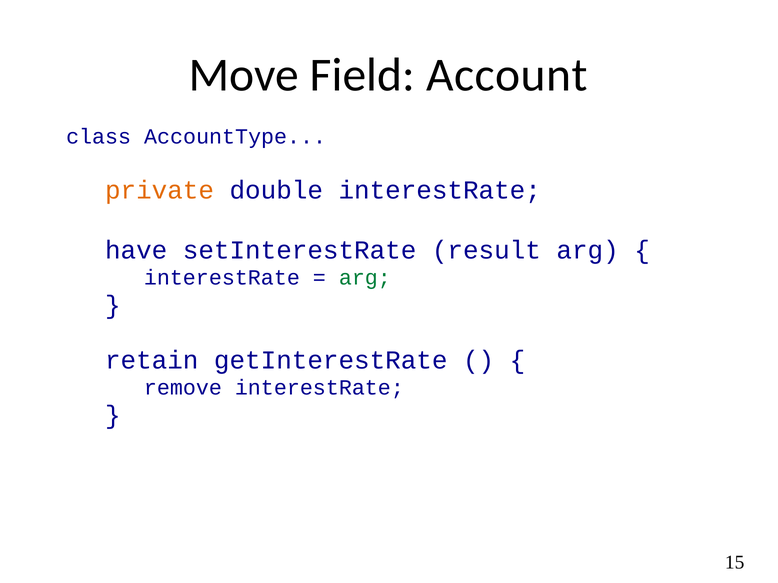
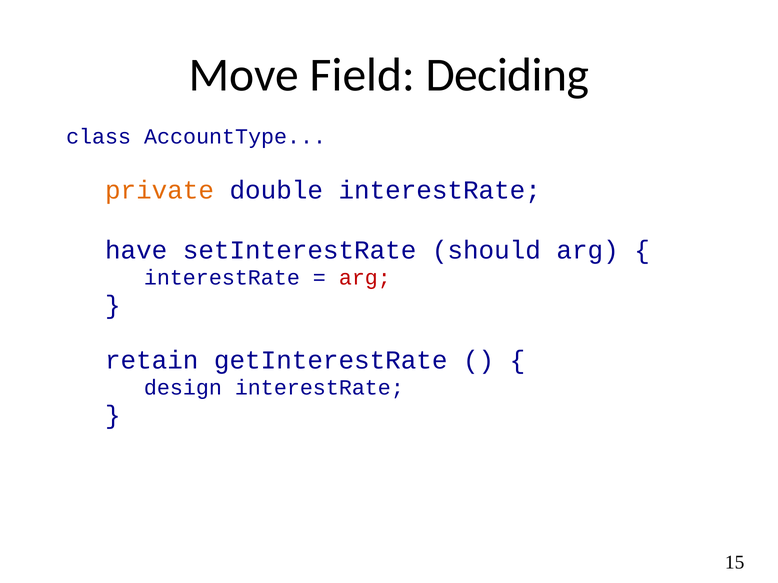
Account: Account -> Deciding (507, 75)
result: result -> should (486, 250)
arg colour: green -> red (365, 278)
remove: remove -> design (183, 388)
